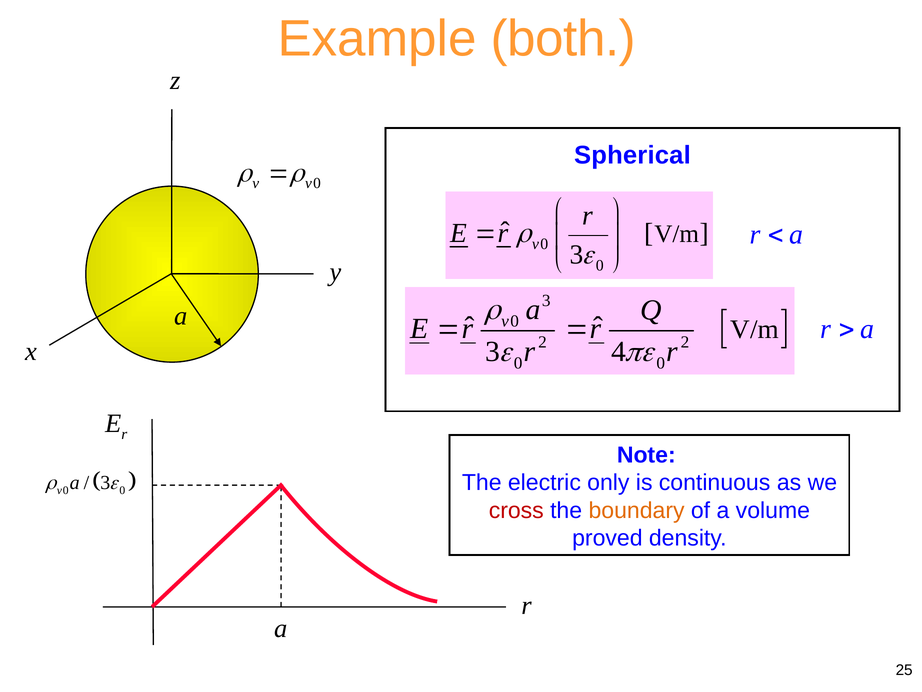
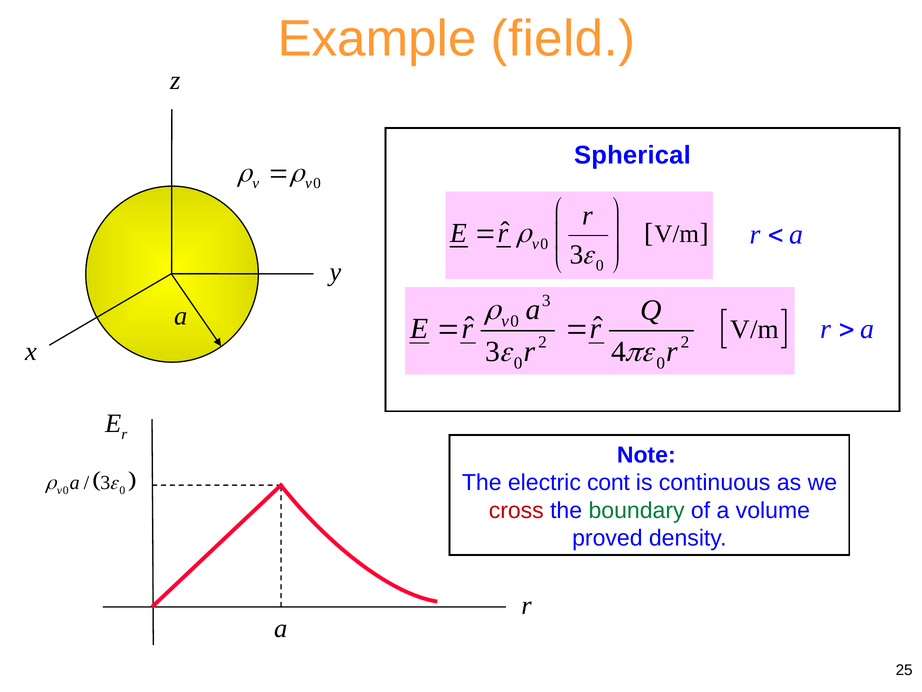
both: both -> field (563, 39)
only: only -> cont (608, 482)
boundary colour: orange -> green (637, 510)
